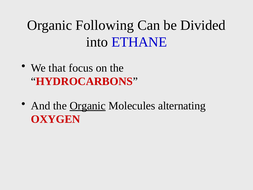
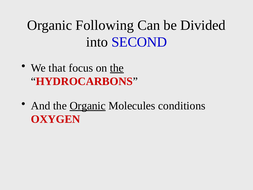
ETHANE: ETHANE -> SECOND (139, 42)
the underline: none -> present (117, 68)
alternating: alternating -> conditions (182, 106)
